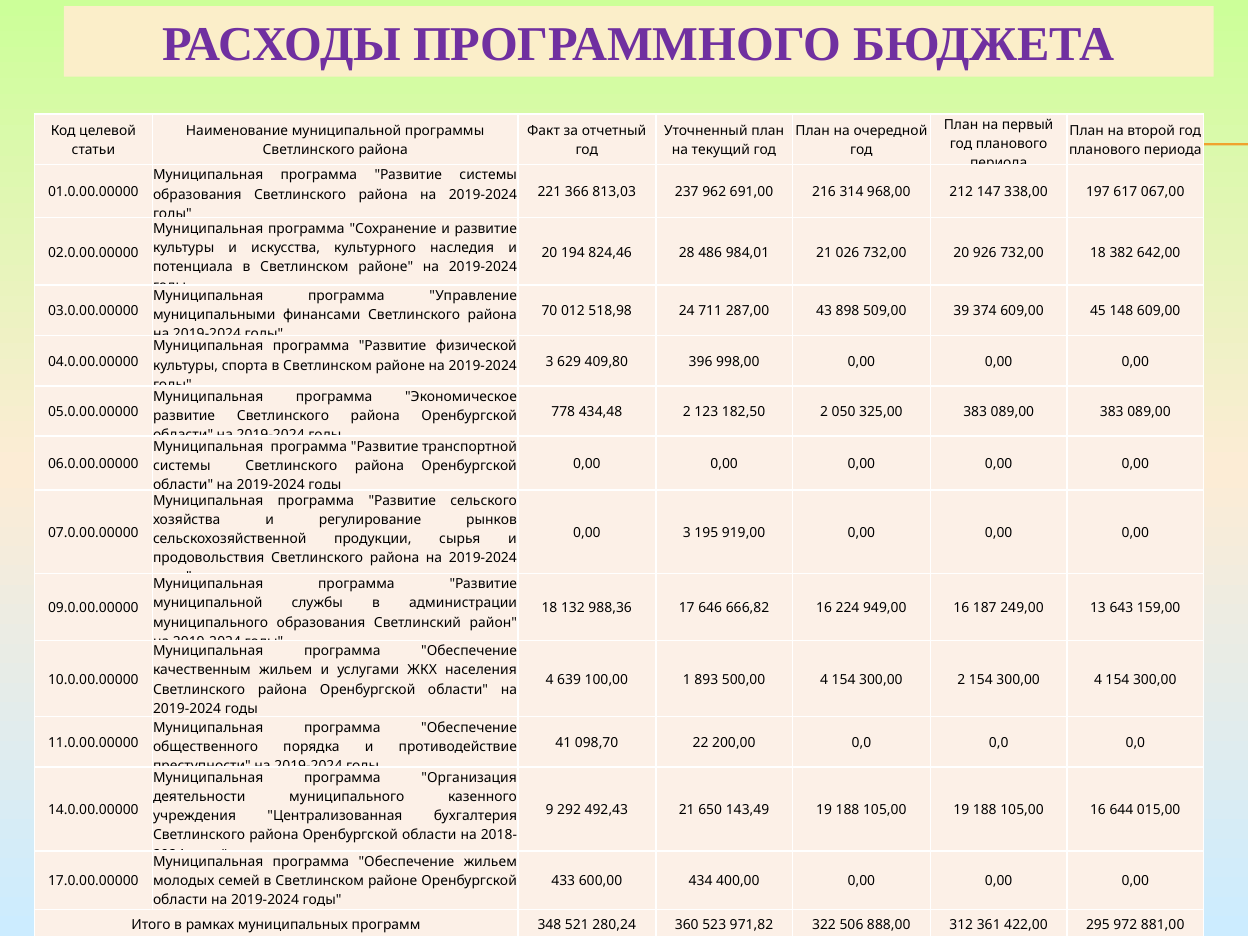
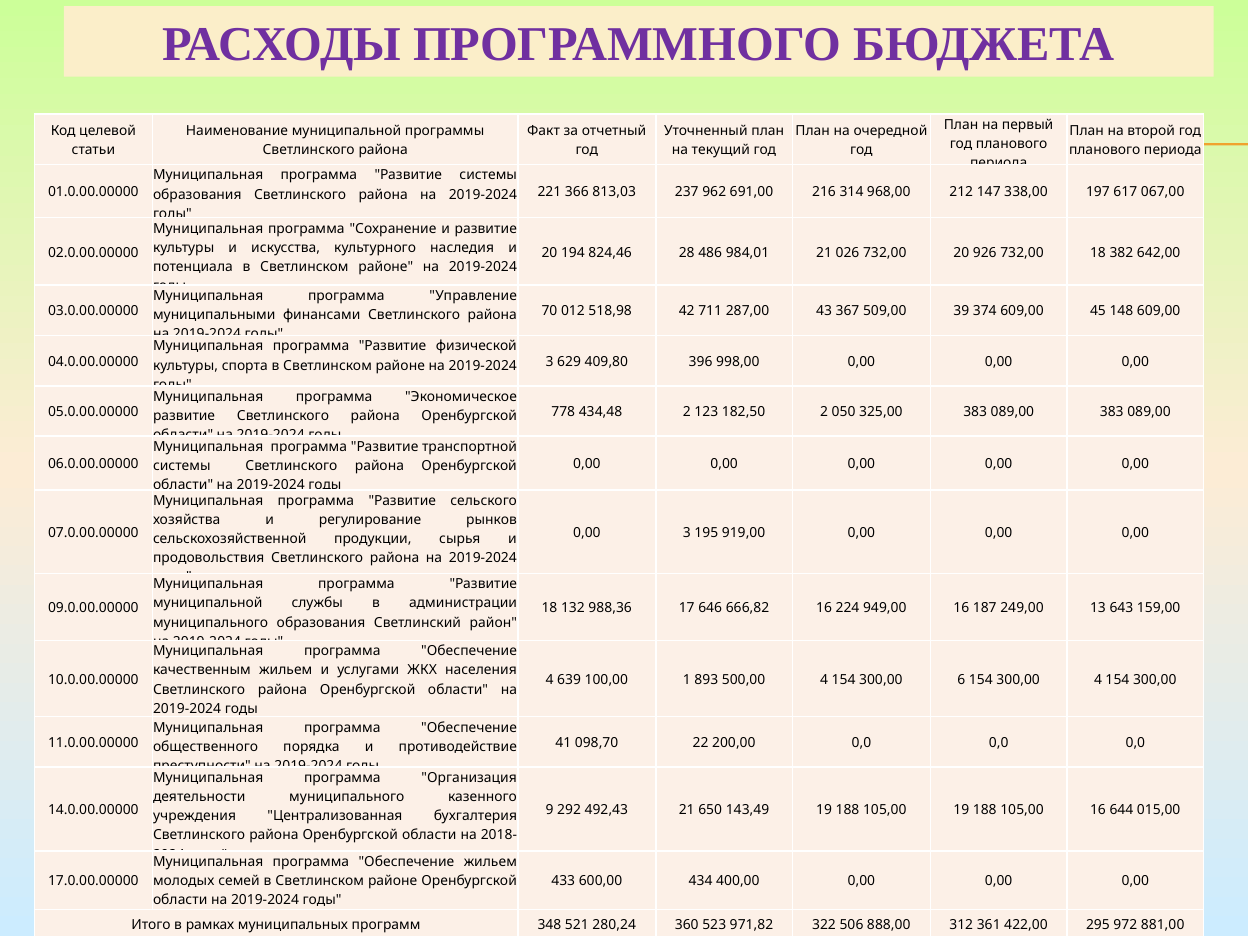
24: 24 -> 42 (687, 311)
898: 898 -> 367 (847, 311)
300,00 2: 2 -> 6 (961, 680)
